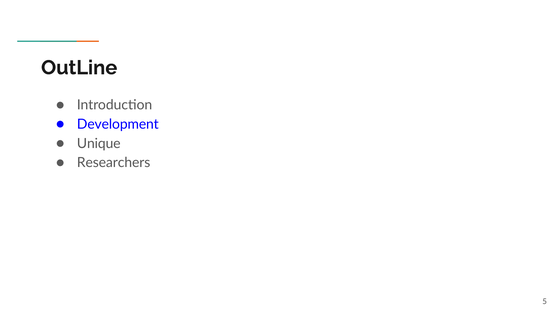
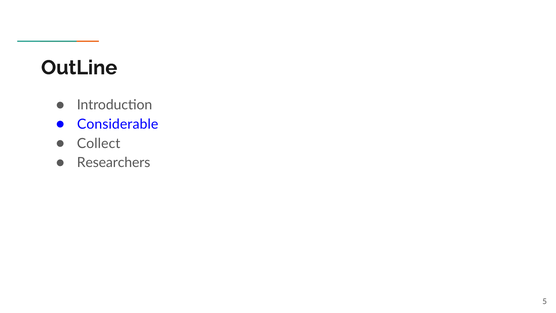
Development: Development -> Considerable (118, 124)
Unique: Unique -> Collect (99, 143)
